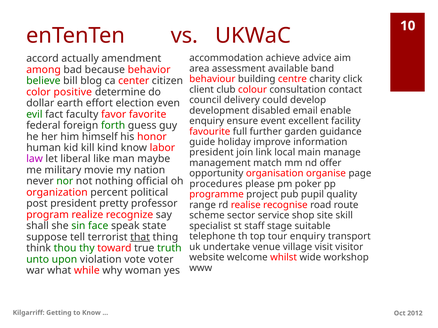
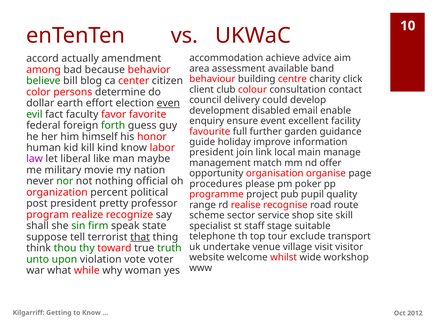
positive: positive -> persons (73, 92)
even underline: none -> present (168, 103)
face: face -> firm (98, 226)
tour enquiry: enquiry -> exclude (308, 237)
